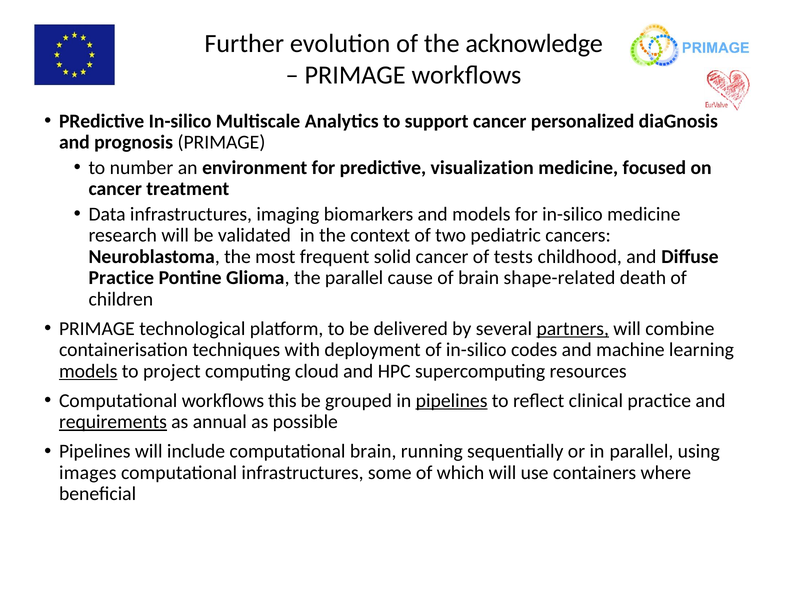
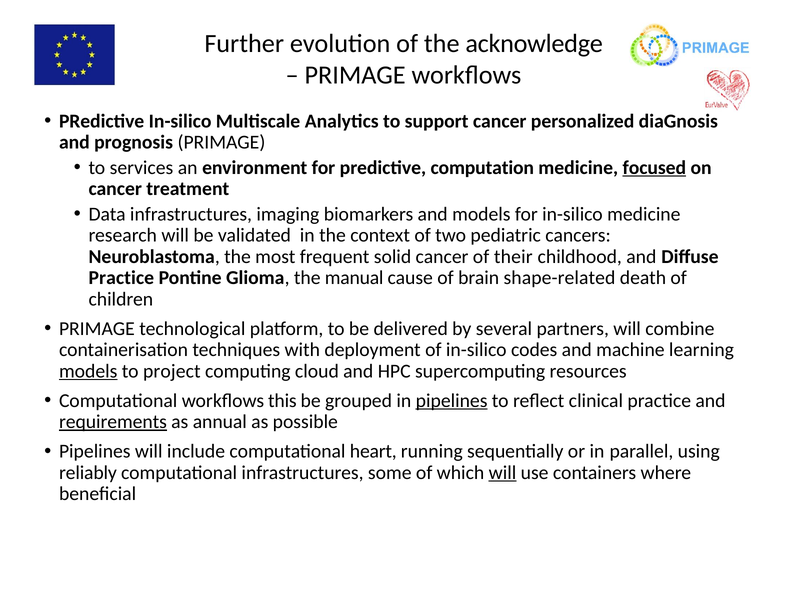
number: number -> services (141, 168)
visualization: visualization -> computation (482, 168)
focused underline: none -> present (654, 168)
tests: tests -> their (513, 257)
the parallel: parallel -> manual (354, 278)
partners underline: present -> none (573, 329)
computational brain: brain -> heart (373, 452)
images: images -> reliably (88, 473)
will underline: none -> present (502, 473)
